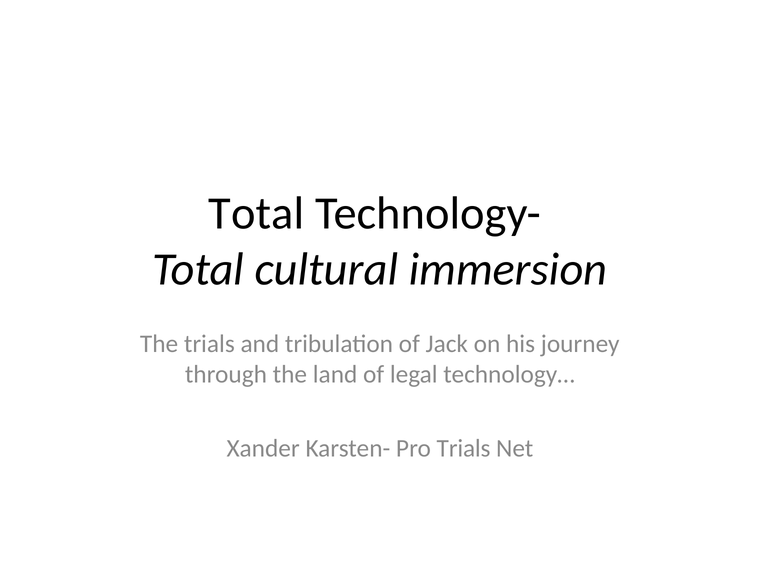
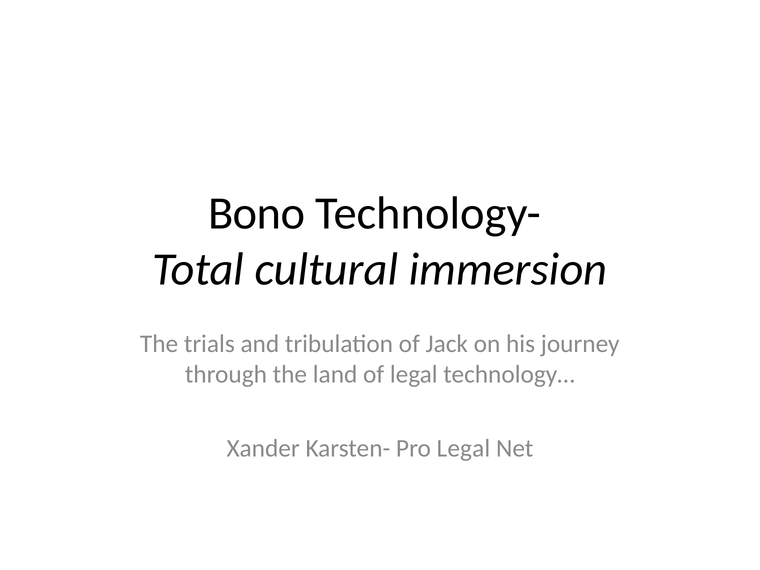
Total: Total -> Bono (257, 214)
Pro Trials: Trials -> Legal (463, 449)
